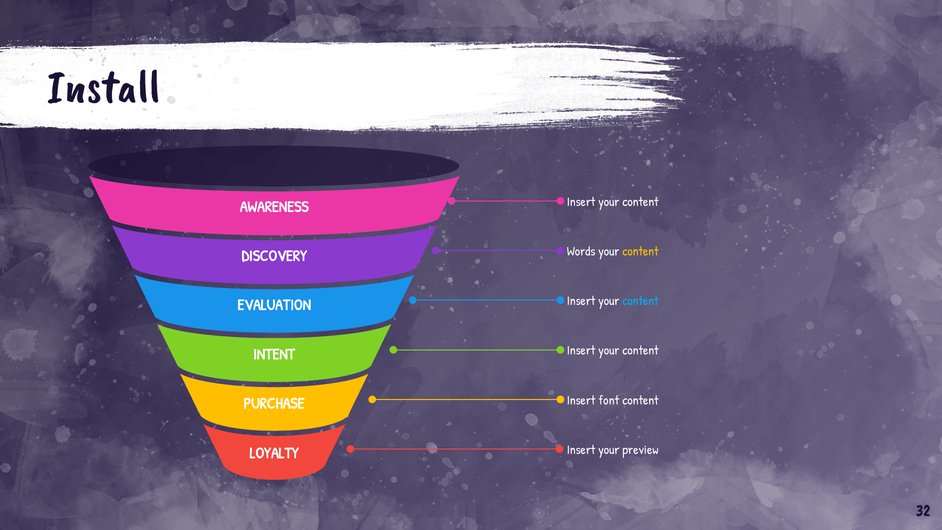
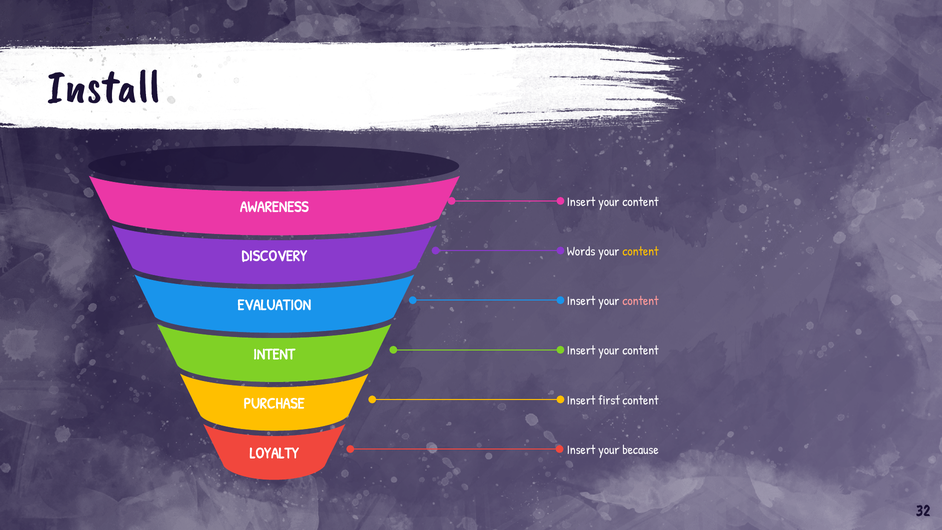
content colour: light blue -> pink (640, 301)
font: font -> first (609, 400)
preview: preview -> because (640, 450)
